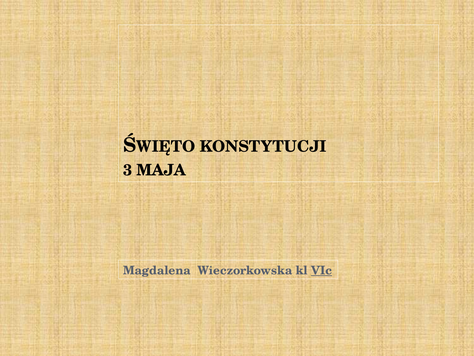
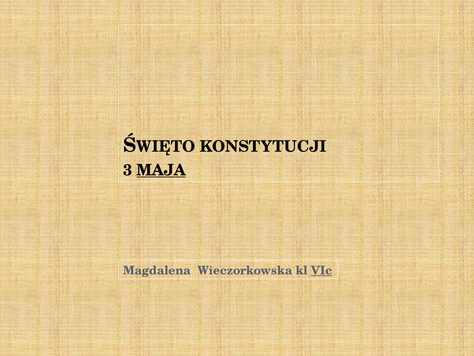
MAJA underline: none -> present (161, 170)
